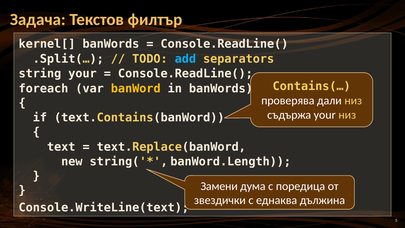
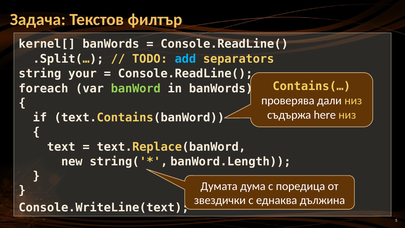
banWord colour: yellow -> light green (136, 89)
съдържа your: your -> here (325, 115)
Замени: Замени -> Думата (219, 186)
